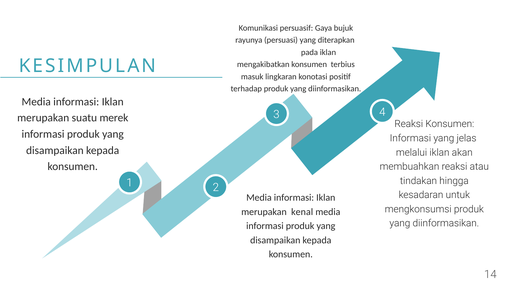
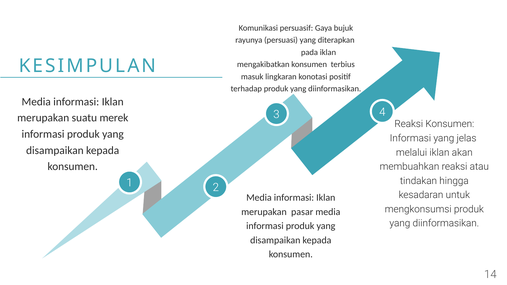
kenal: kenal -> pasar (302, 212)
